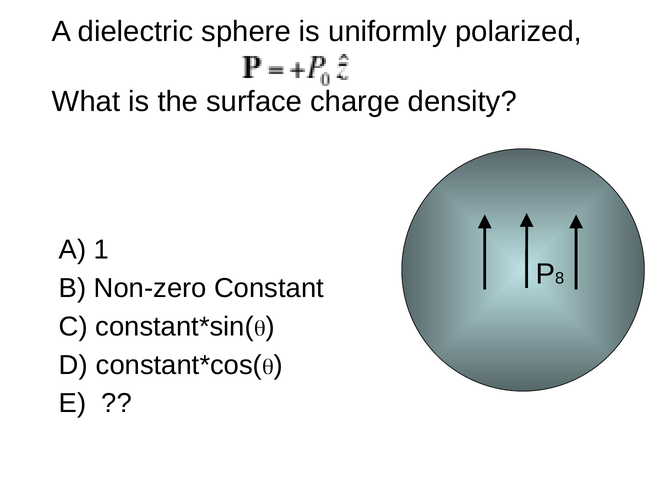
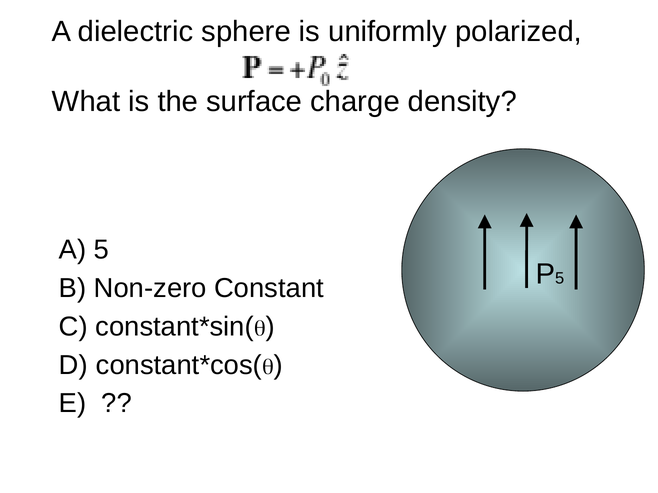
A 1: 1 -> 5 (101, 250)
8: 8 -> 5 (560, 278)
